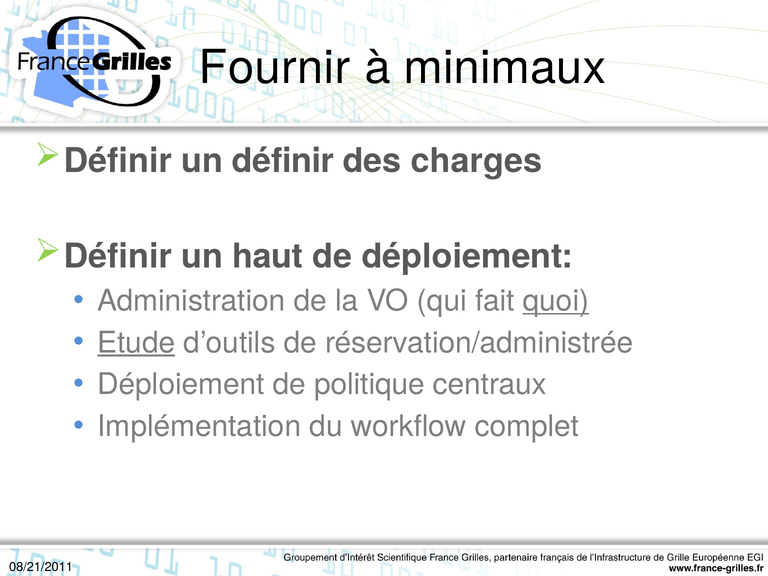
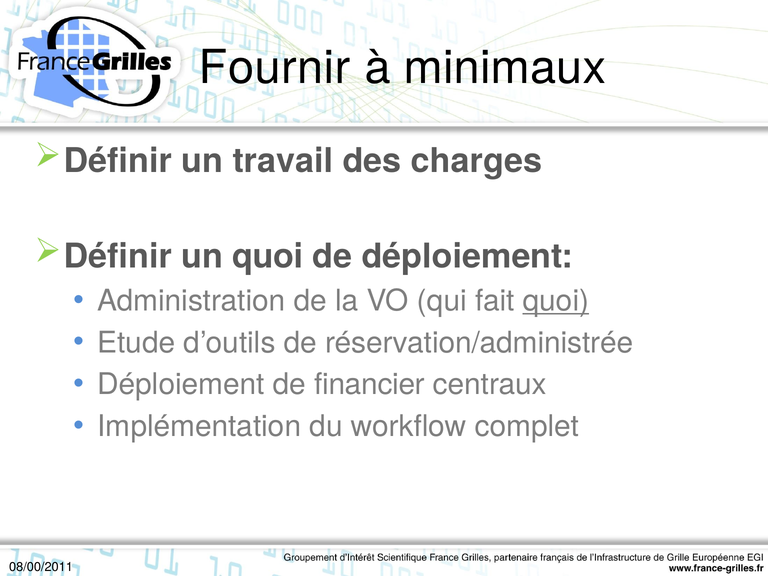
un définir: définir -> travail (283, 161)
un haut: haut -> quoi (268, 257)
Etude underline: present -> none (136, 343)
politique: politique -> financier (370, 385)
08/21/2011: 08/21/2011 -> 08/00/2011 (41, 567)
